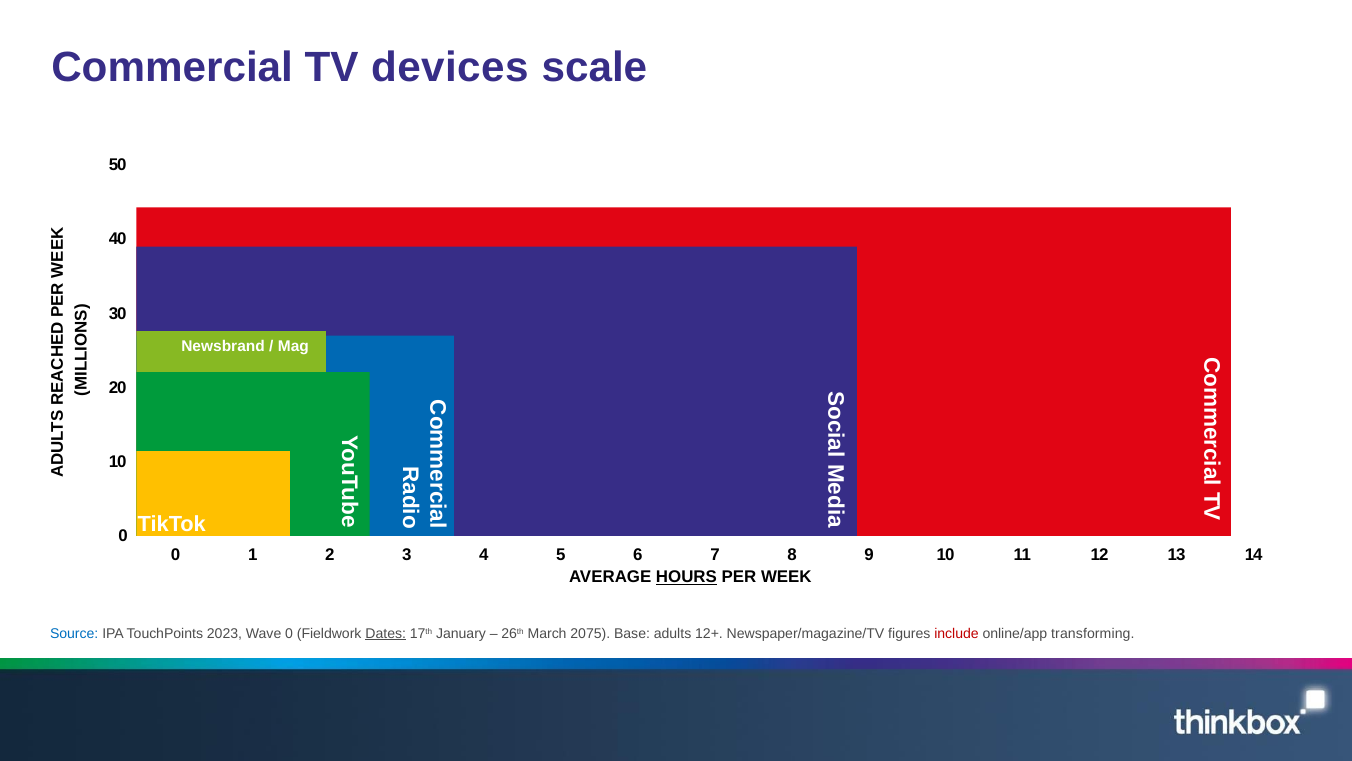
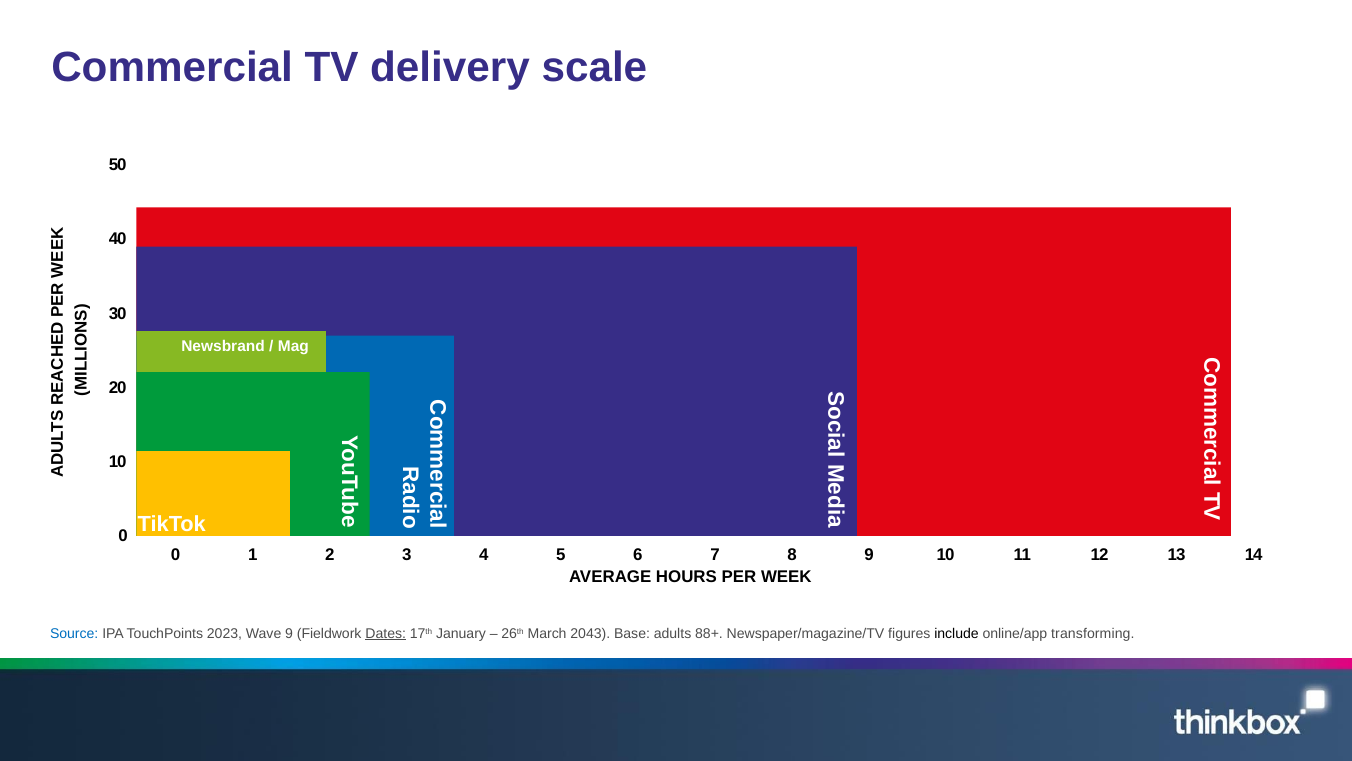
devices: devices -> delivery (450, 68)
HOURS underline: present -> none (686, 577)
Wave 0: 0 -> 9 (289, 633)
2075: 2075 -> 2043 (590, 633)
12+: 12+ -> 88+ (709, 633)
include colour: red -> black (956, 633)
